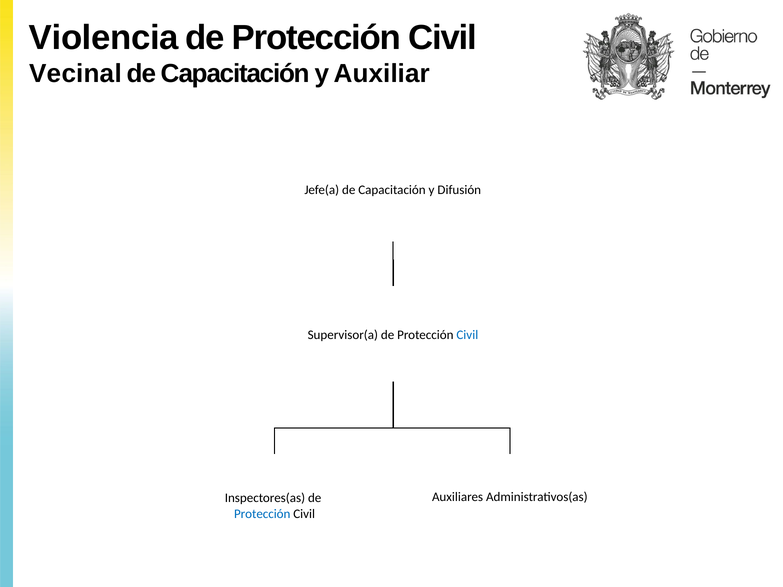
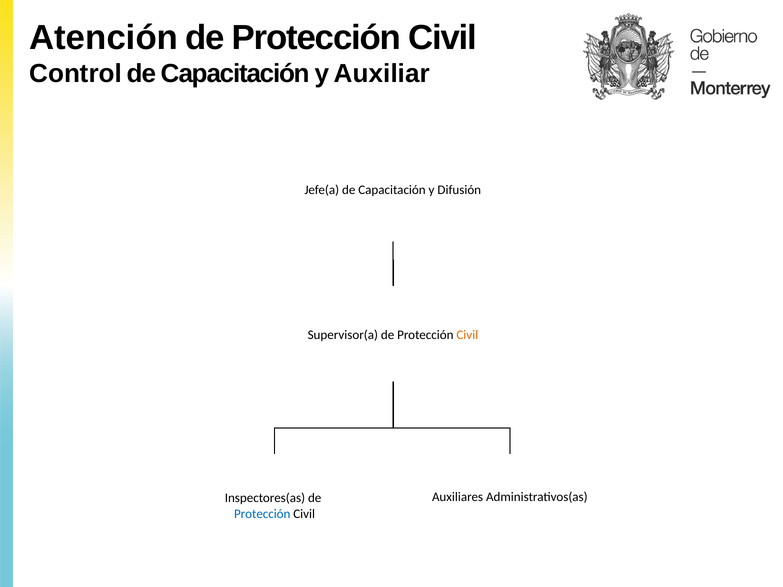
Violencia: Violencia -> Atención (104, 38)
Vecinal: Vecinal -> Control (76, 74)
Civil colour: blue -> orange (467, 335)
